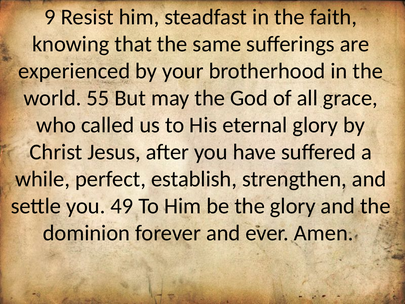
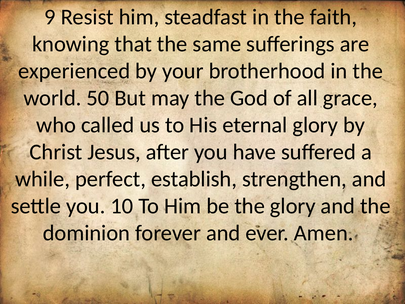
55: 55 -> 50 (98, 98)
49: 49 -> 10 (122, 206)
